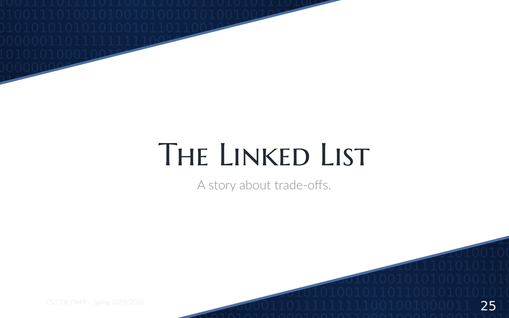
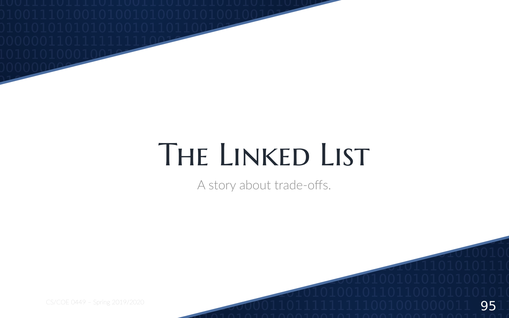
25: 25 -> 95 (488, 306)
